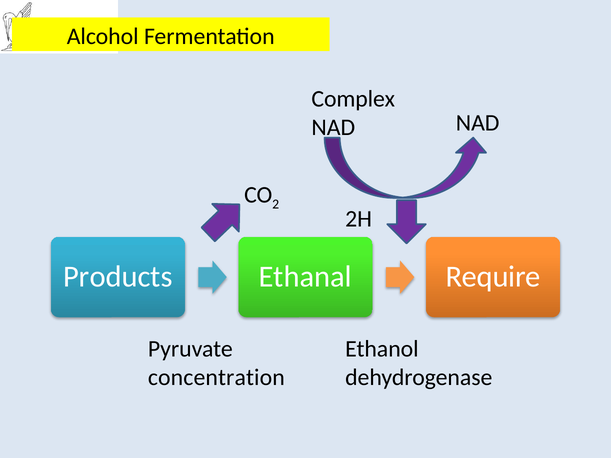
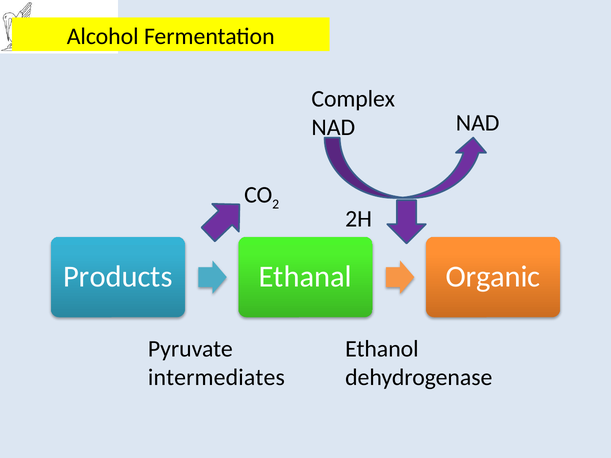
Require: Require -> Organic (493, 277)
concentration: concentration -> intermediates (216, 378)
